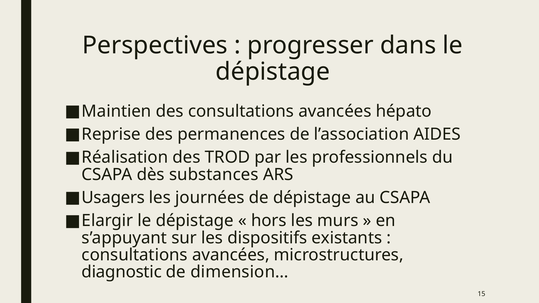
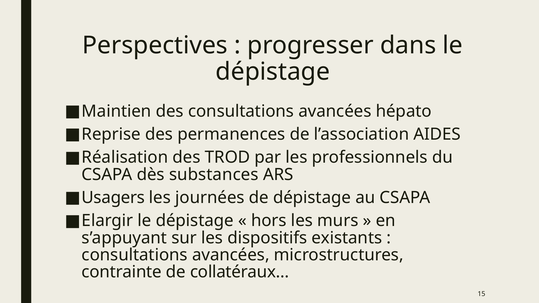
diagnostic: diagnostic -> contrainte (122, 272)
dimension…: dimension… -> collatéraux… (240, 272)
